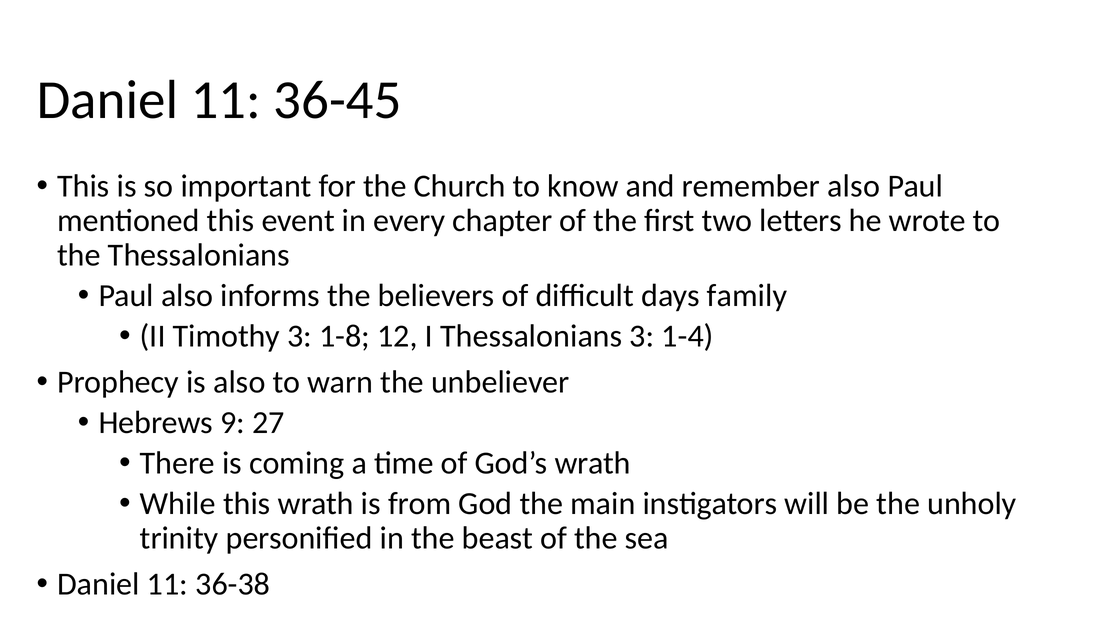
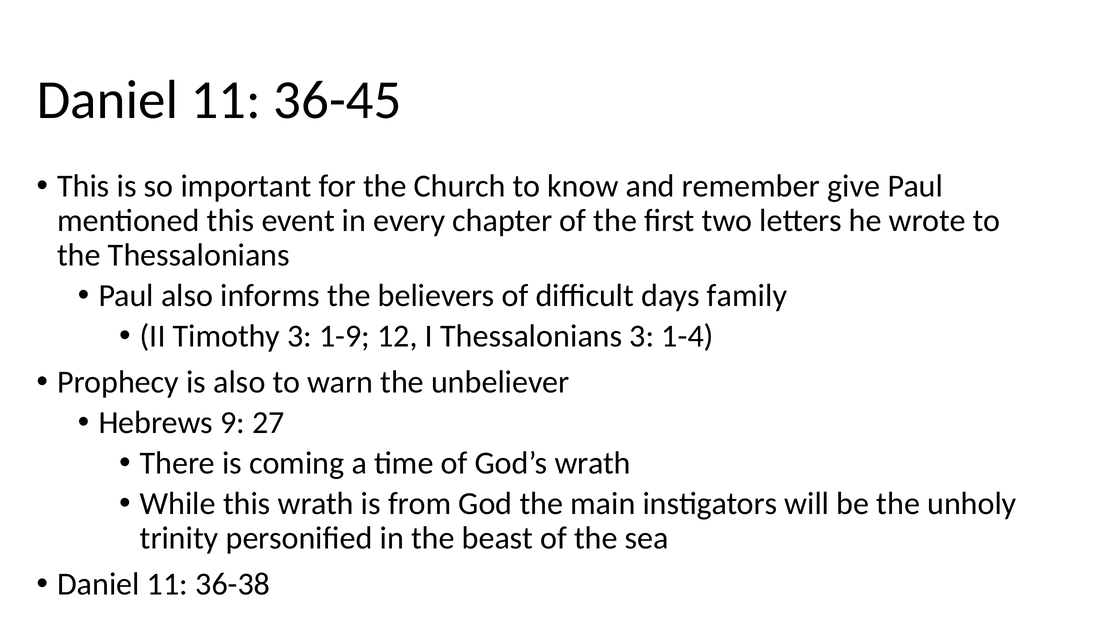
remember also: also -> give (854, 186)
1-8: 1-8 -> 1-9 (345, 336)
